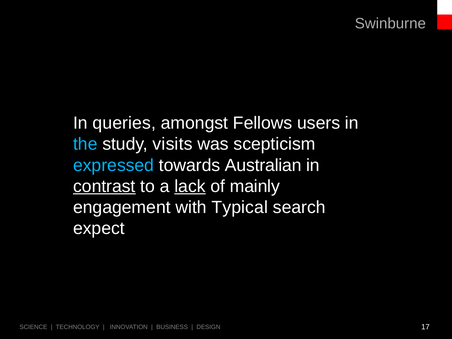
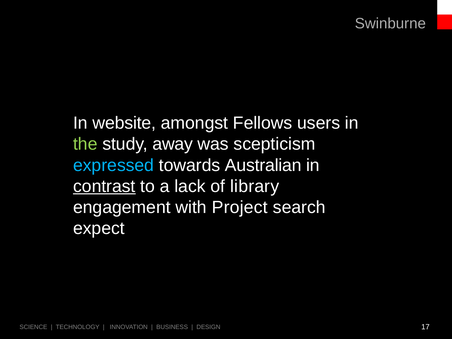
queries: queries -> website (124, 123)
the colour: light blue -> light green (85, 144)
visits: visits -> away (173, 144)
lack underline: present -> none (190, 186)
mainly: mainly -> library (255, 186)
Typical: Typical -> Project (240, 207)
